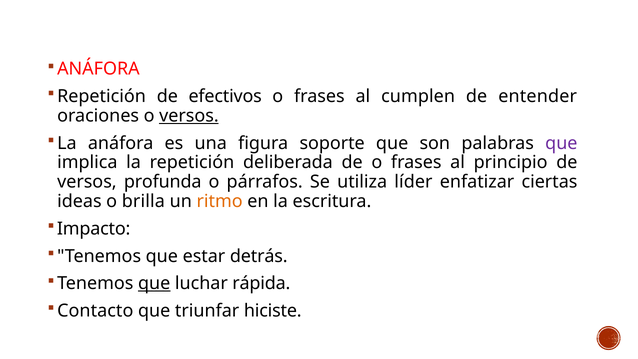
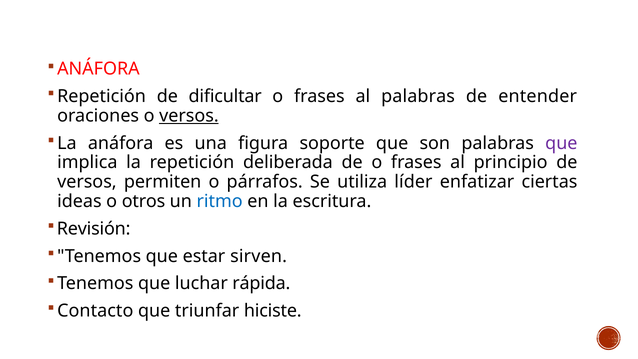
efectivos: efectivos -> dificultar (225, 96)
al cumplen: cumplen -> palabras (418, 96)
profunda: profunda -> permiten (163, 182)
brilla: brilla -> otros (144, 201)
ritmo colour: orange -> blue (220, 201)
Impacto: Impacto -> Revisión (94, 229)
detrás: detrás -> sirven (259, 256)
que underline: present -> none (154, 283)
